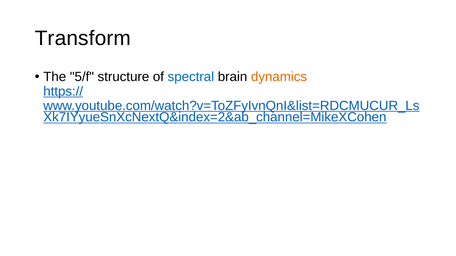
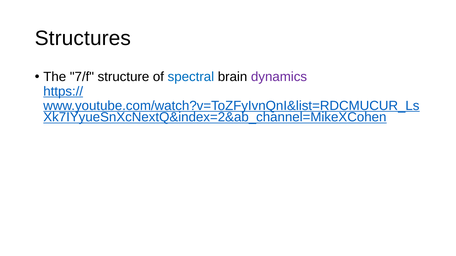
Transform: Transform -> Structures (83, 38)
5/f: 5/f -> 7/f (82, 77)
dynamics colour: orange -> purple (279, 77)
